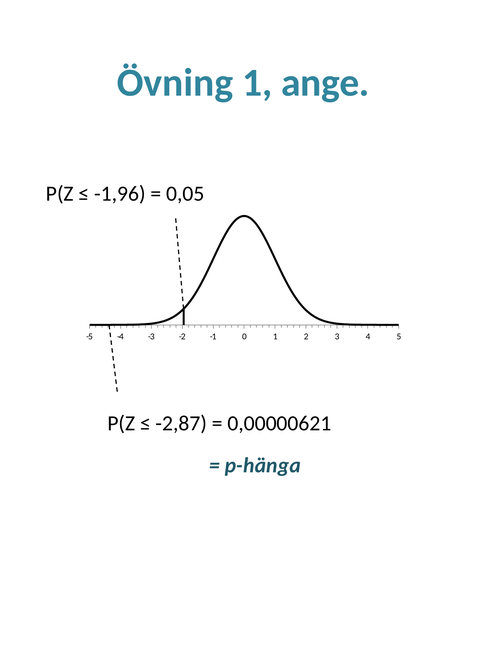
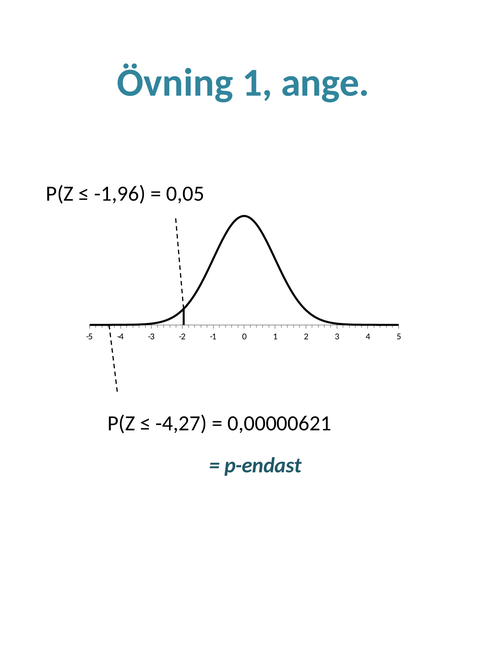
-2,87: -2,87 -> -4,27 (181, 423)
p-hänga: p-hänga -> p-endast (263, 465)
